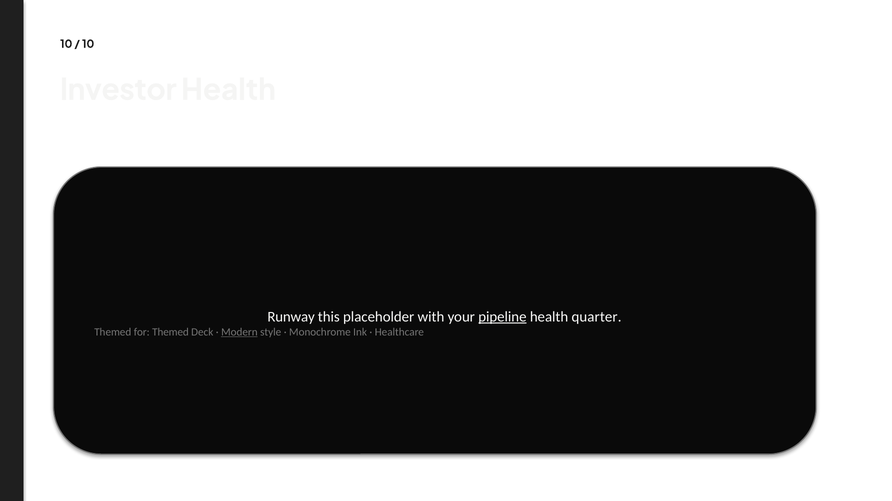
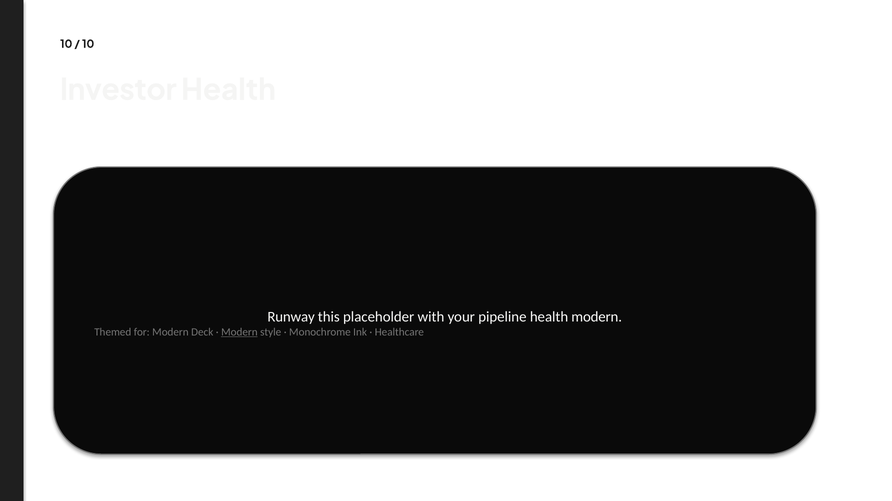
pipeline underline: present -> none (502, 317)
health quarter: quarter -> modern (597, 317)
for Themed: Themed -> Modern (170, 332)
